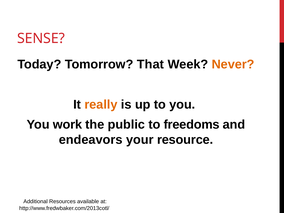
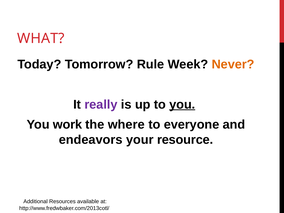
SENSE: SENSE -> WHAT (41, 38)
That: That -> Rule (151, 64)
really colour: orange -> purple (101, 104)
you underline: none -> present (182, 104)
public: public -> where (126, 124)
freedoms: freedoms -> everyone (192, 124)
